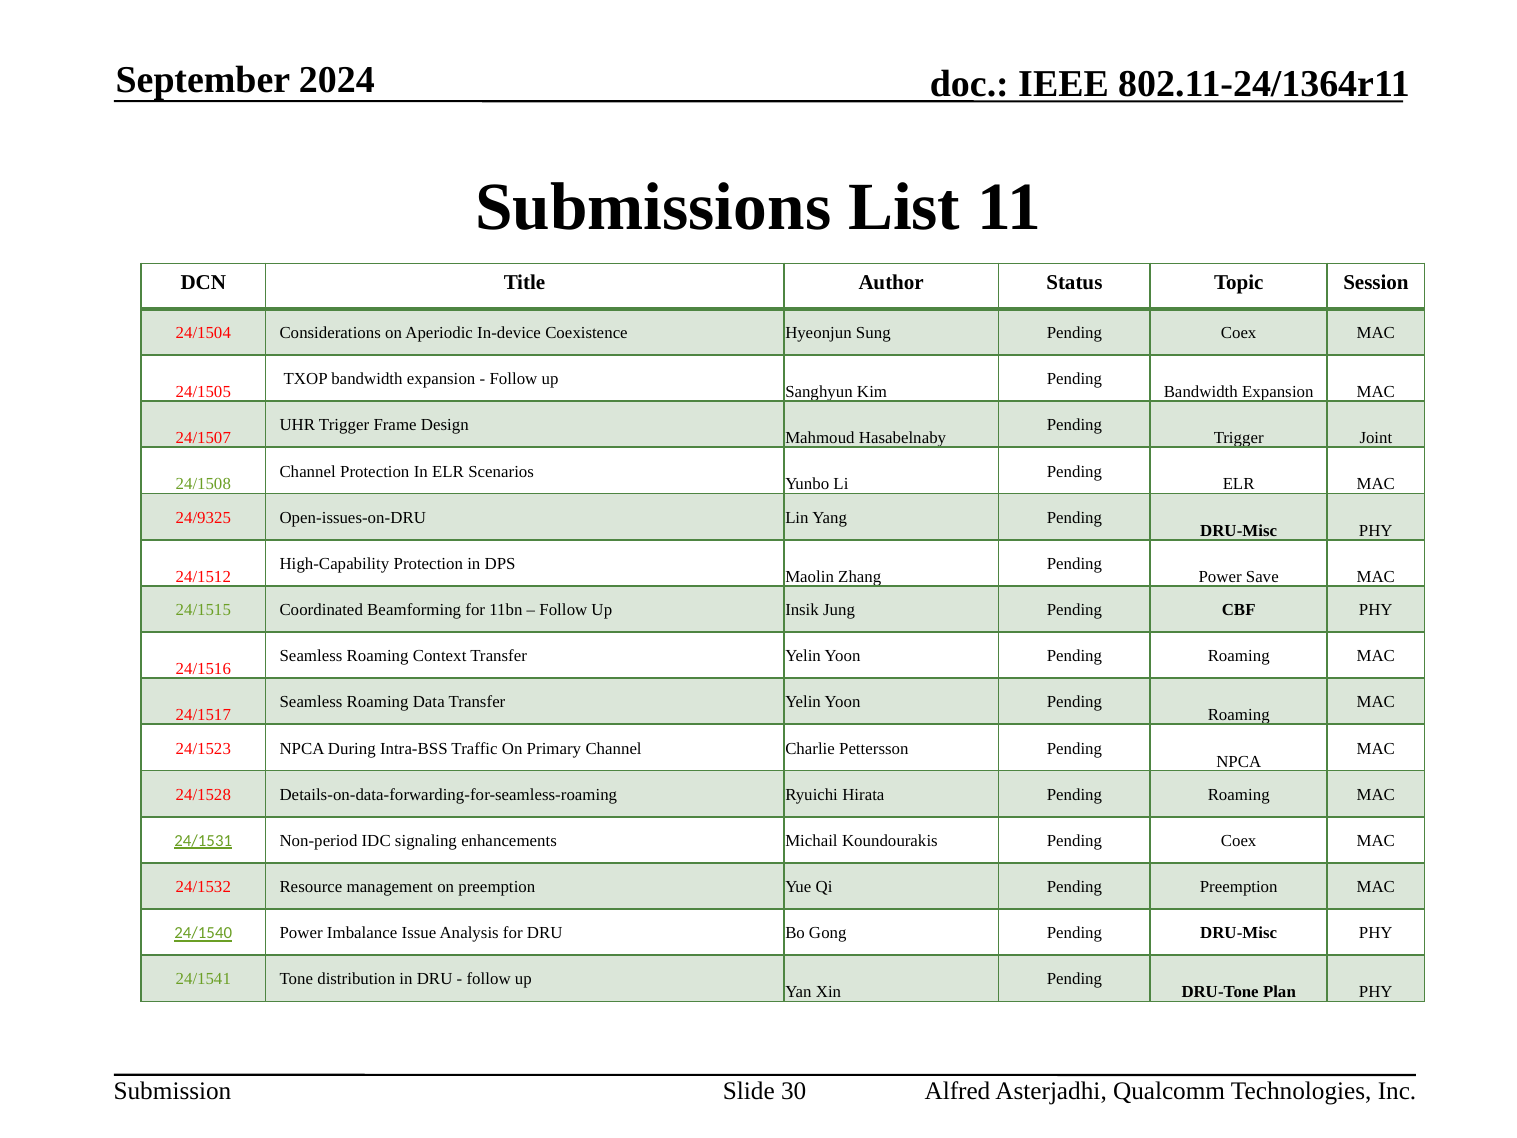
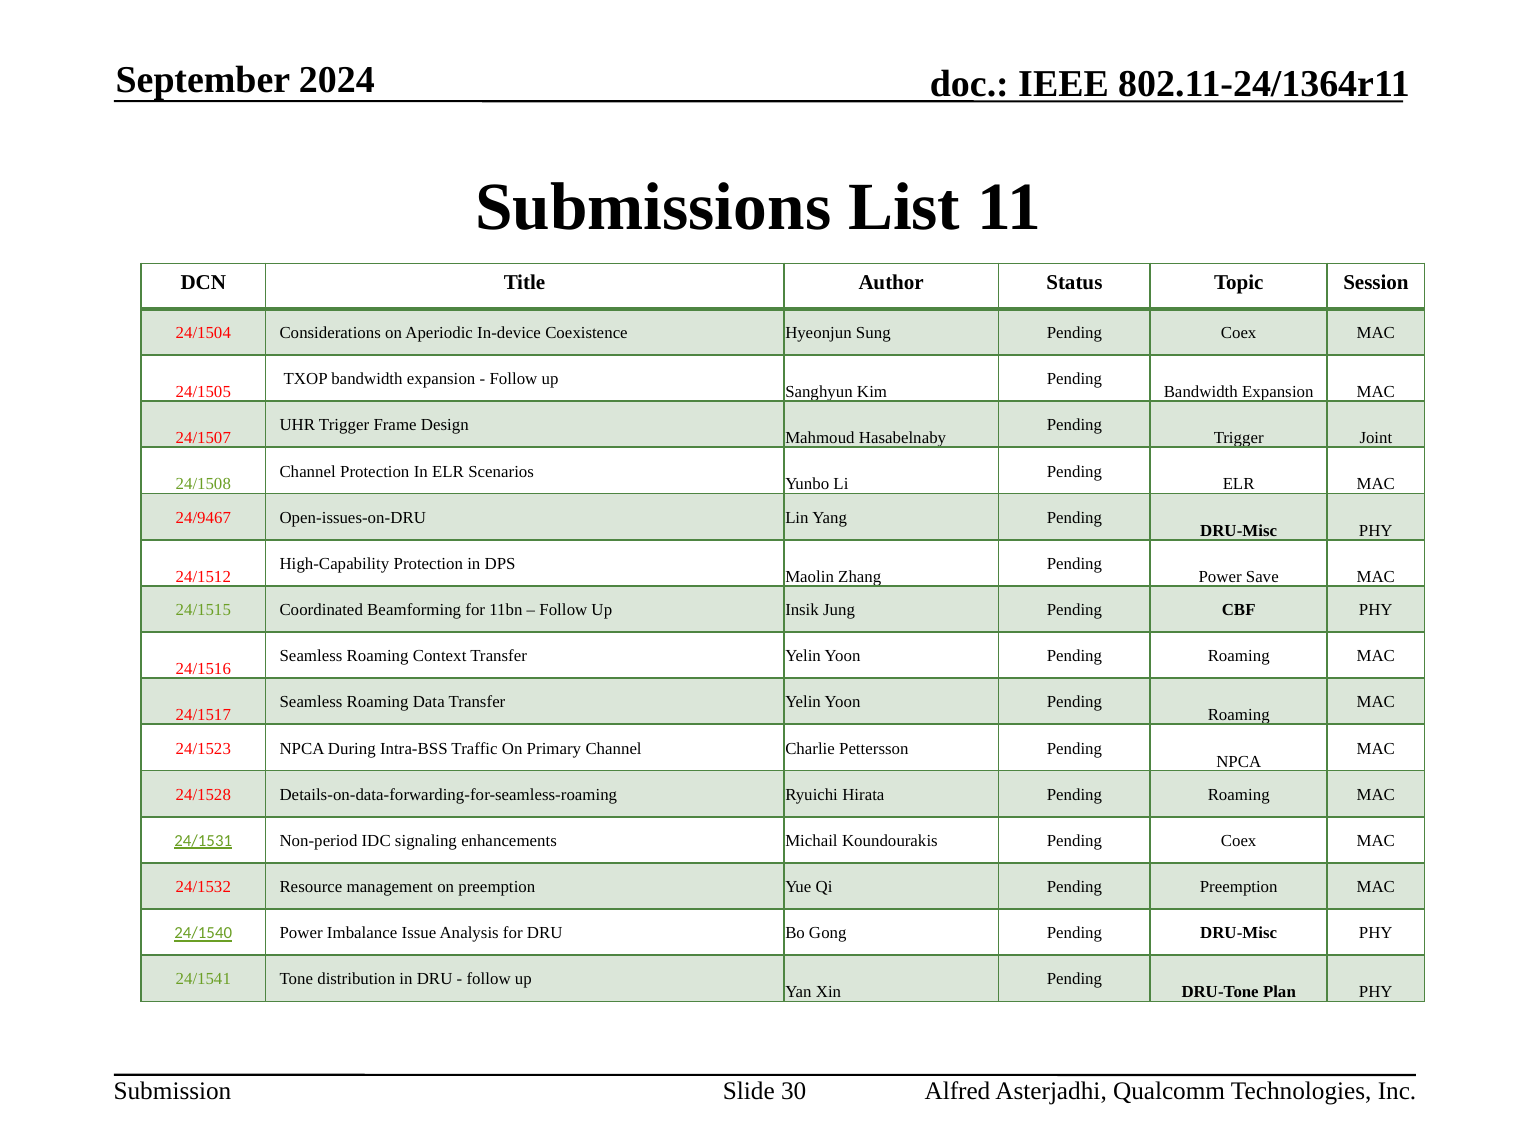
24/9325: 24/9325 -> 24/9467 (203, 518)
